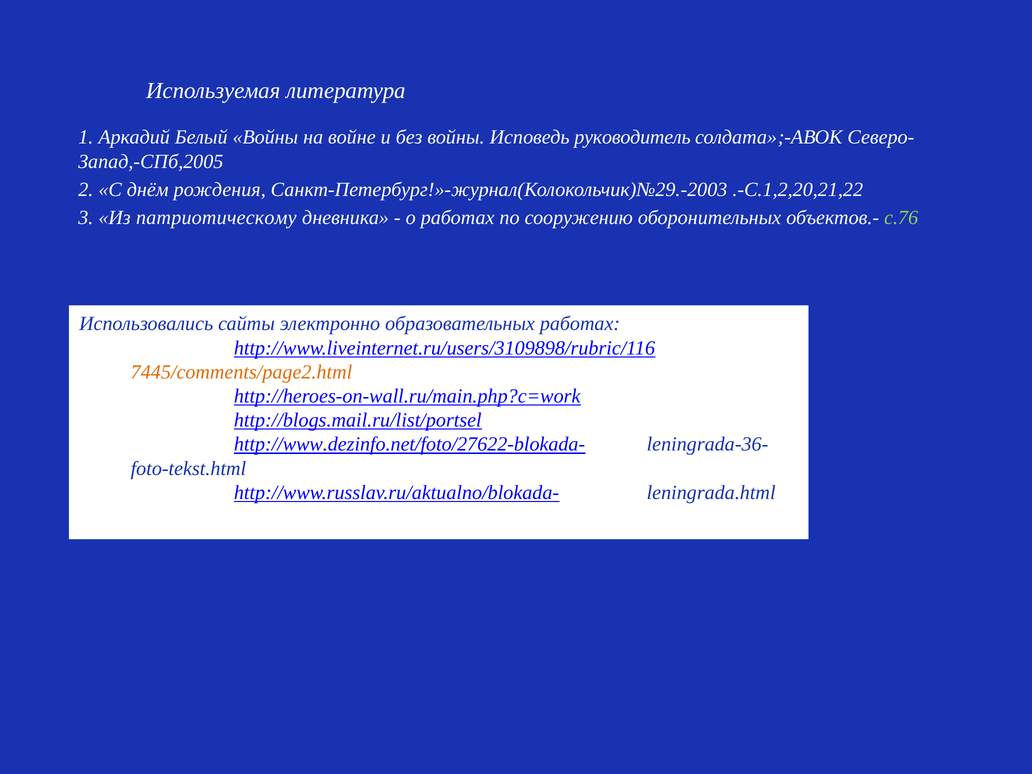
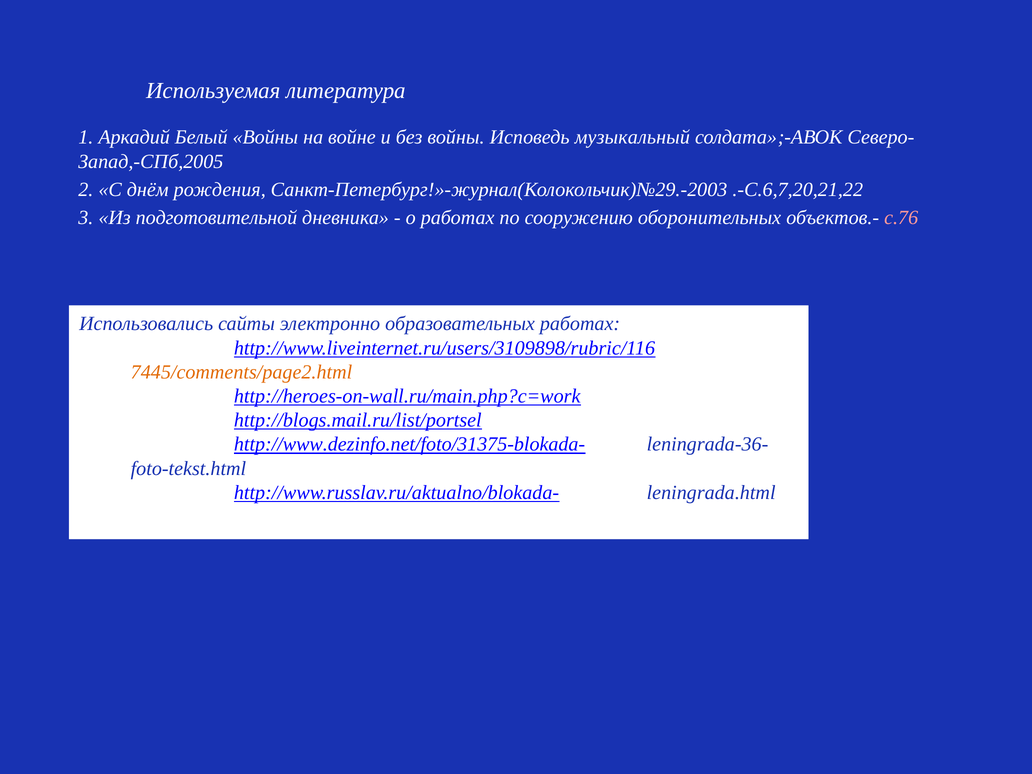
руководитель: руководитель -> музыкальный (632, 137)
.-С.1,2,20,21,22: .-С.1,2,20,21,22 -> .-С.6,7,20,21,22 (798, 189)
патриотическому: патриотическому -> подготовительной (216, 218)
с.76 colour: light green -> pink (901, 218)
http://www.dezinfo.net/foto/27622-blokada-: http://www.dezinfo.net/foto/27622-blokada- -> http://www.dezinfo.net/foto/31375-blokada- (410, 444)
